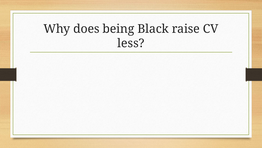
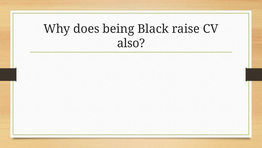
less: less -> also (131, 43)
